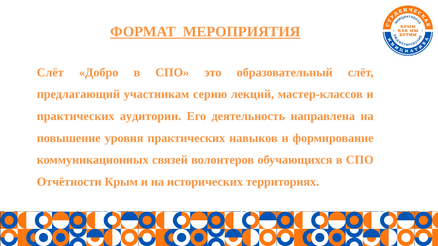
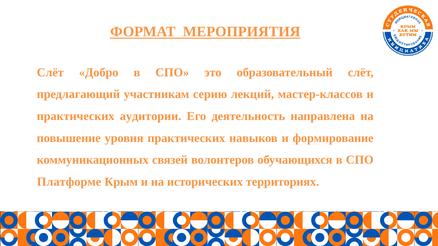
Отчётности: Отчётности -> Платформе (69, 182)
